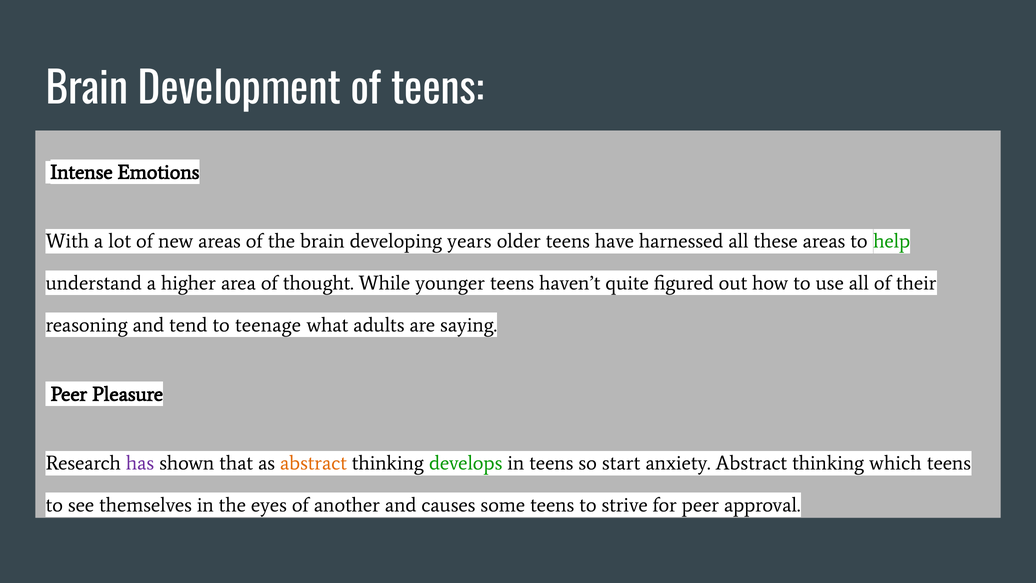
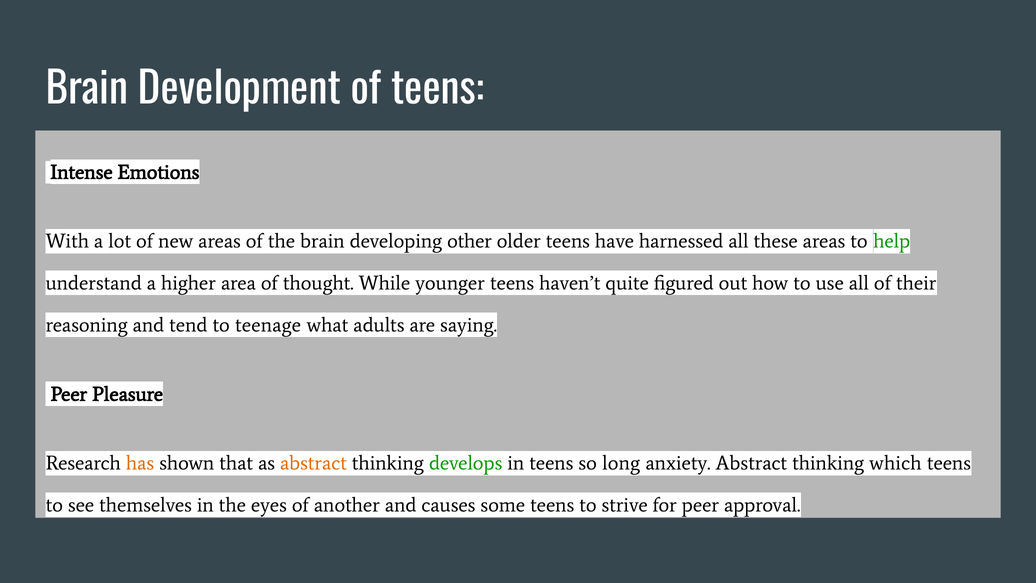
years: years -> other (470, 241)
has colour: purple -> orange (140, 463)
start: start -> long (621, 463)
